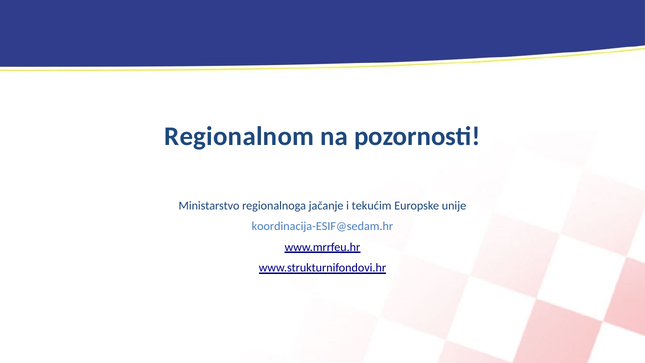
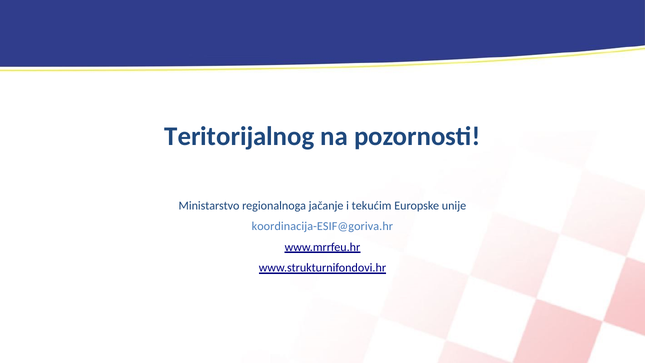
Regionalnom: Regionalnom -> Teritorijalnog (239, 136)
koordinacija-ESIF@sedam.hr: koordinacija-ESIF@sedam.hr -> koordinacija-ESIF@goriva.hr (322, 226)
